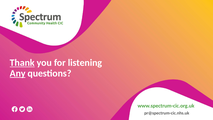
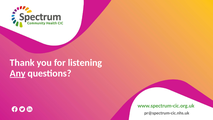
Thank underline: present -> none (22, 63)
